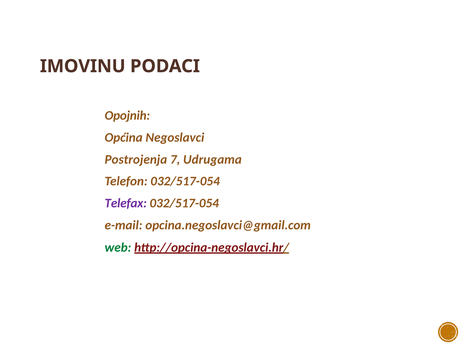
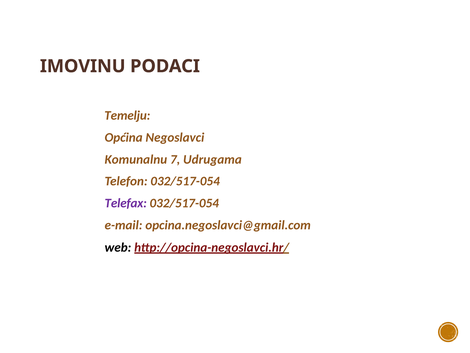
Opojnih: Opojnih -> Temelju (127, 115)
Postrojenja: Postrojenja -> Komunalnu (136, 159)
web colour: green -> black (118, 247)
